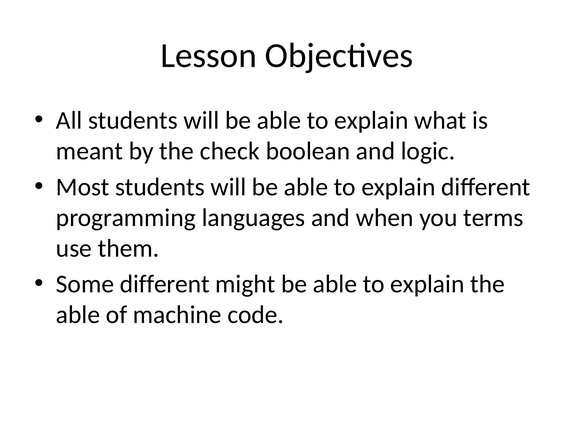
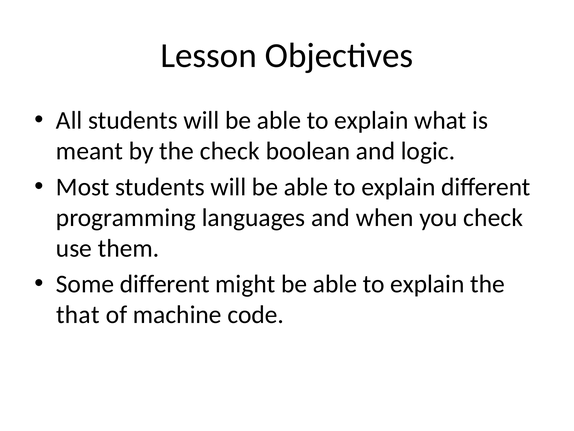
you terms: terms -> check (493, 217)
able: able -> that (78, 314)
